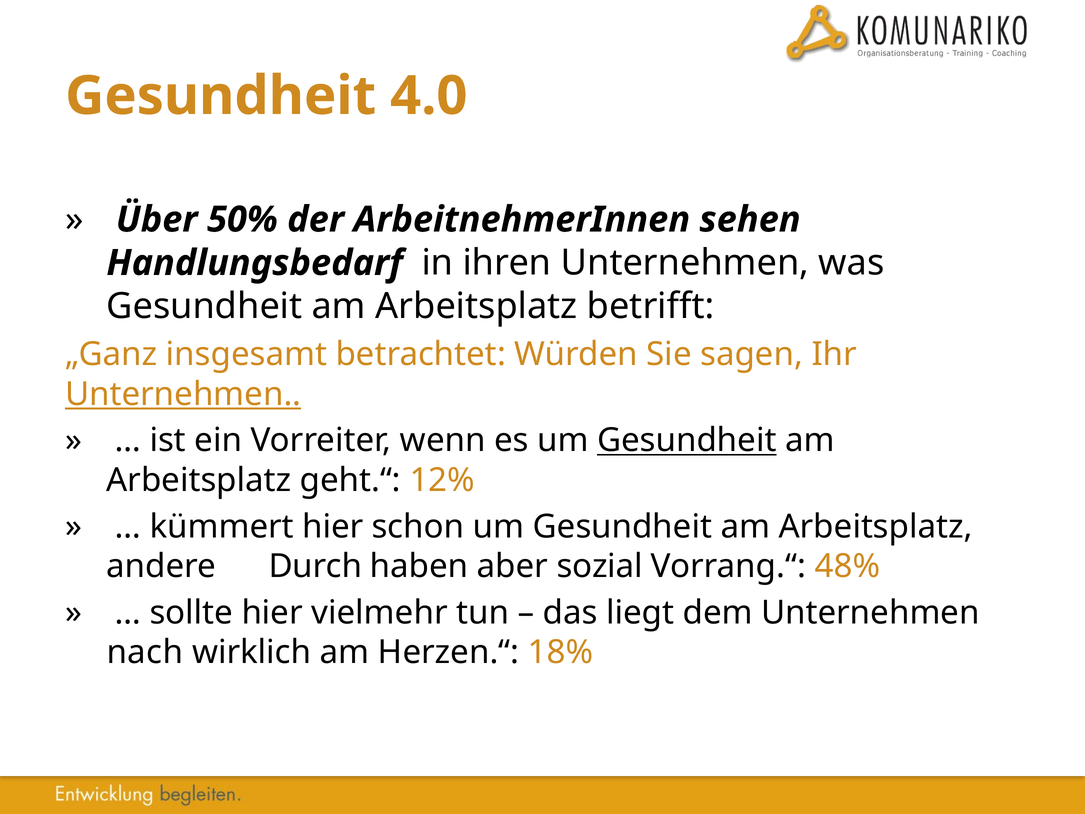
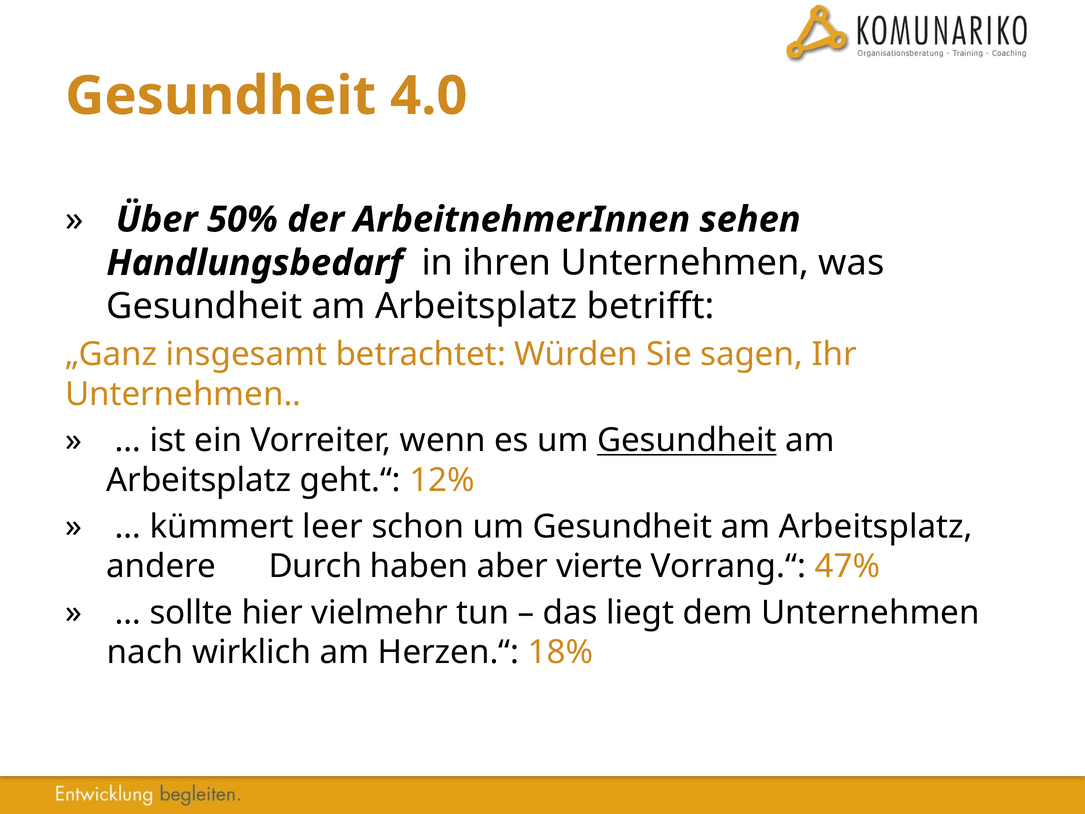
Unternehmen underline: present -> none (183, 394)
kümmert hier: hier -> leer (333, 526)
sozial: sozial -> vierte (600, 566)
48%: 48% -> 47% (847, 566)
